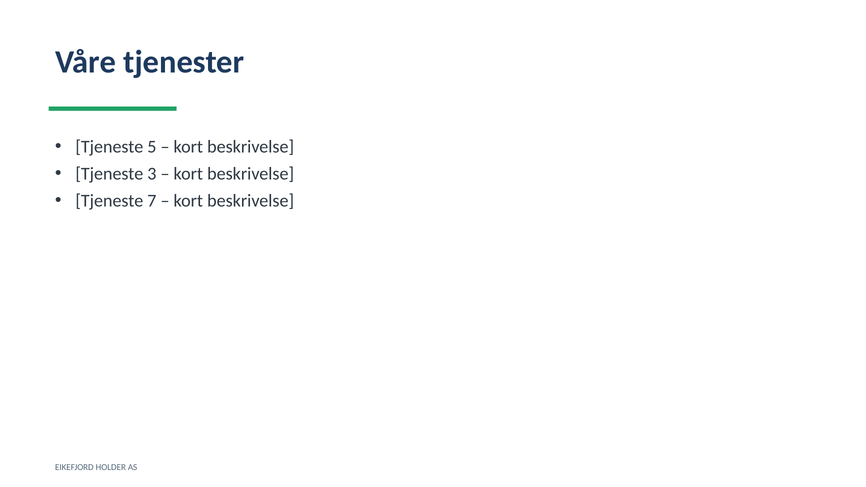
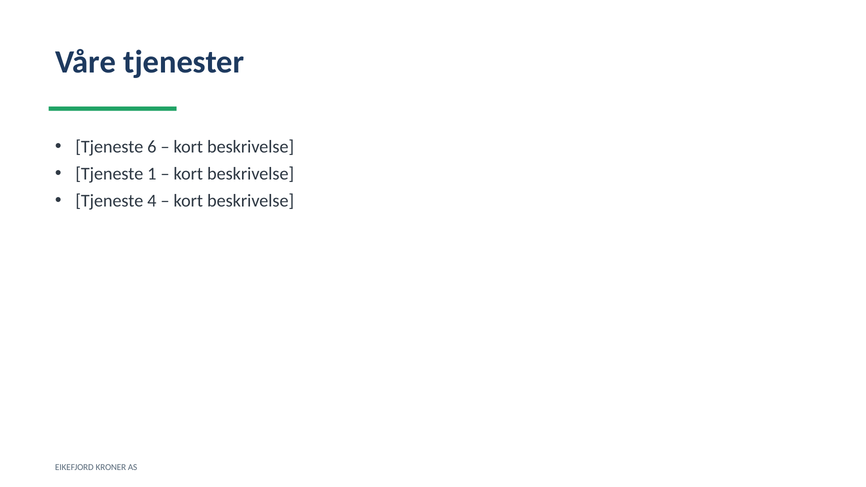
5: 5 -> 6 (152, 147)
3: 3 -> 1 (152, 174)
7: 7 -> 4 (152, 201)
HOLDER: HOLDER -> KRONER (111, 467)
